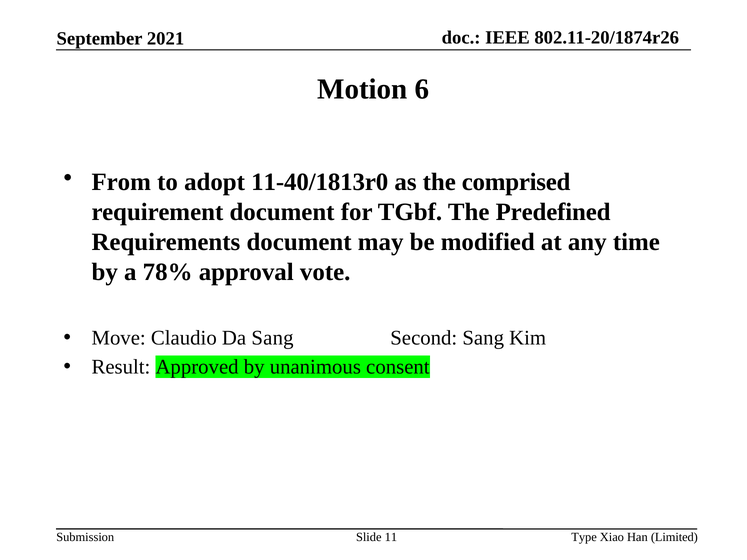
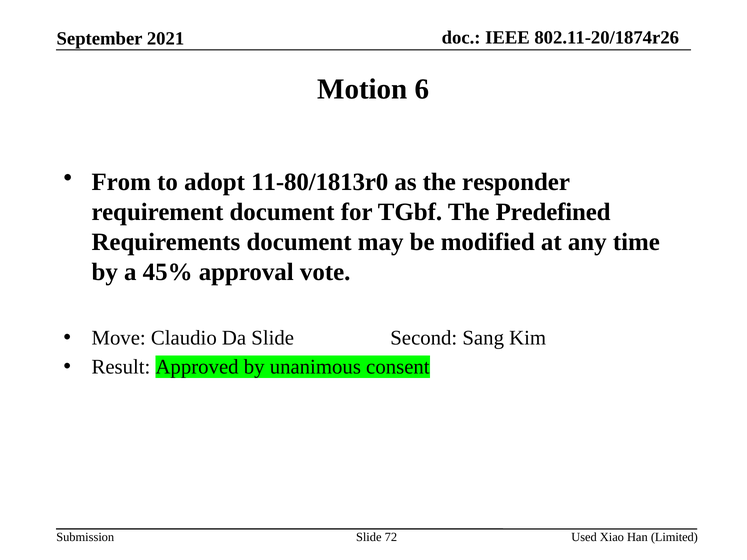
11-40/1813r0: 11-40/1813r0 -> 11-80/1813r0 (320, 182)
comprised: comprised -> responder (516, 182)
78%: 78% -> 45% (168, 272)
Da Sang: Sang -> Slide (273, 338)
11: 11 -> 72 (391, 537)
Type: Type -> Used (584, 537)
